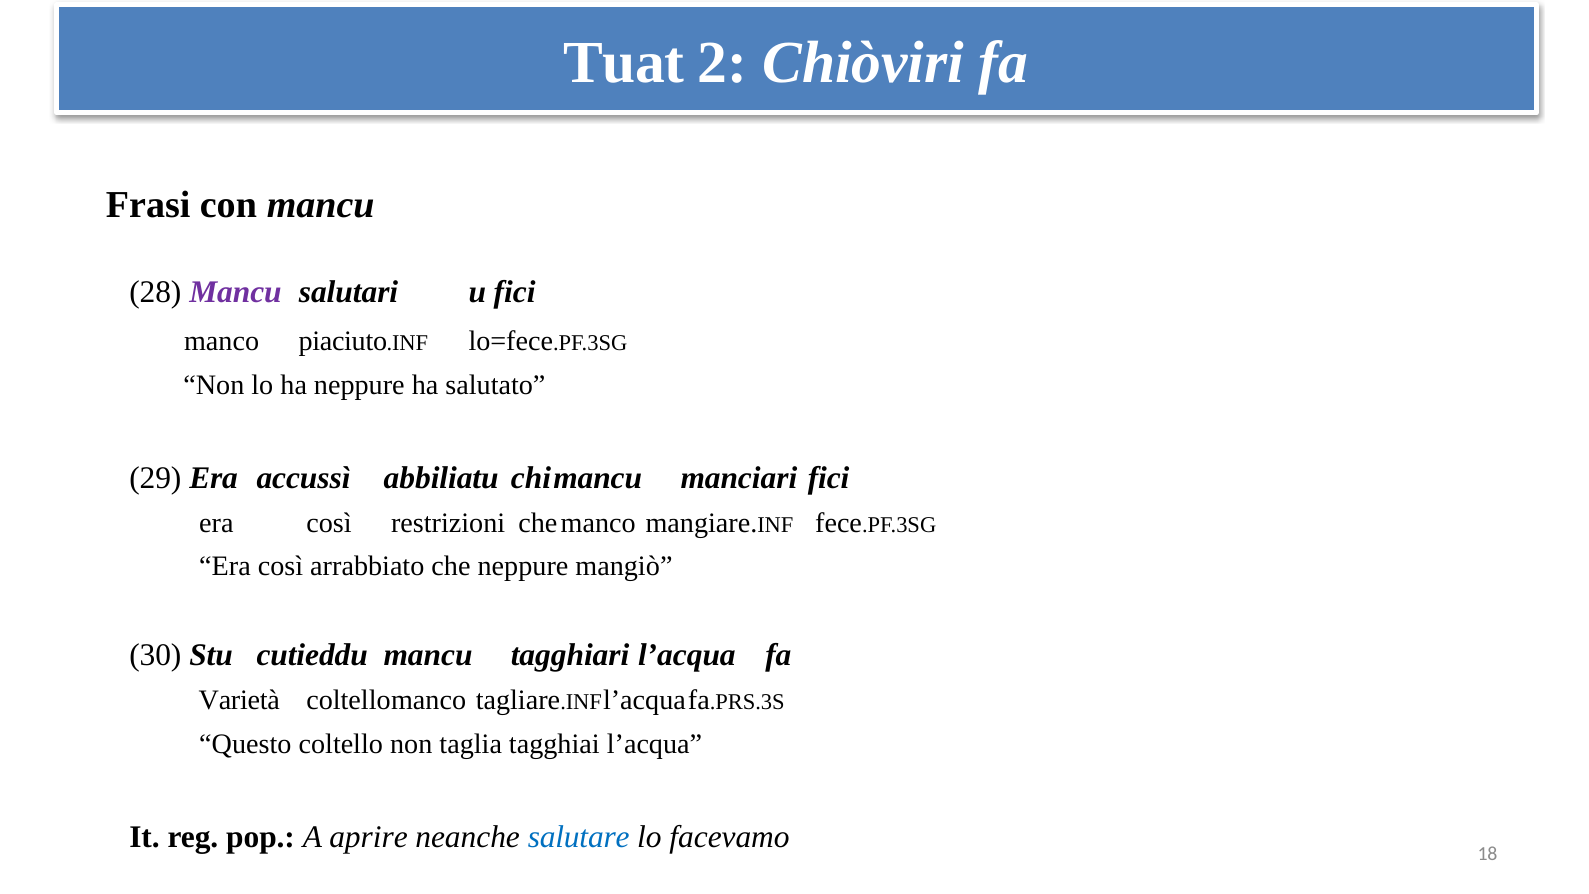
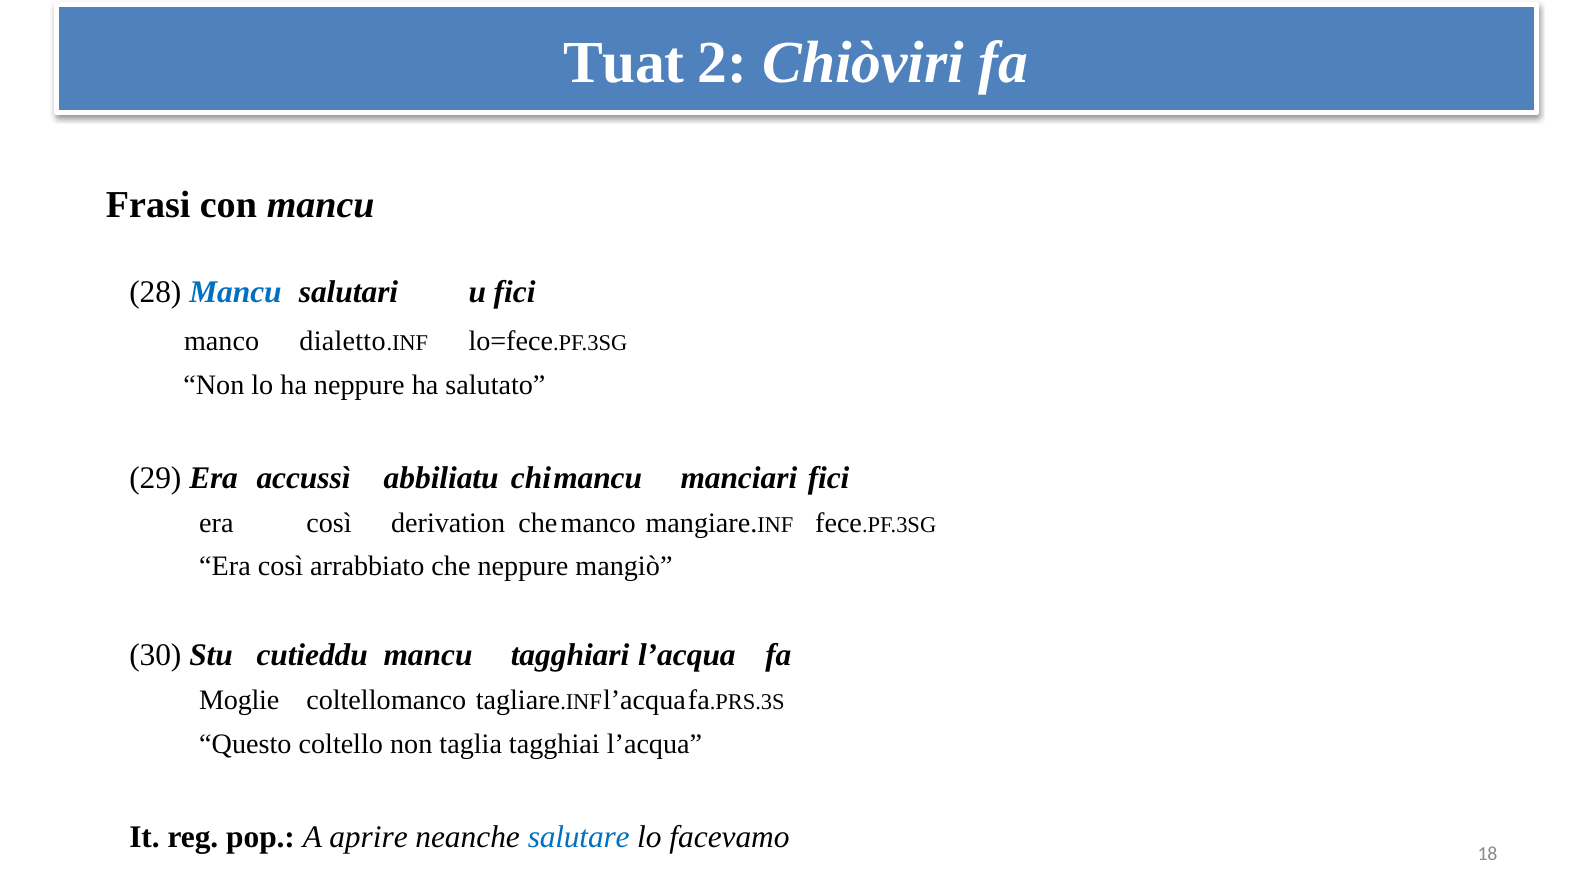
Mancu colour: purple -> blue (235, 292)
piaciuto: piaciuto -> dialetto (343, 341)
restrizioni: restrizioni -> derivation (448, 523)
Varietà: Varietà -> Moglie (239, 701)
